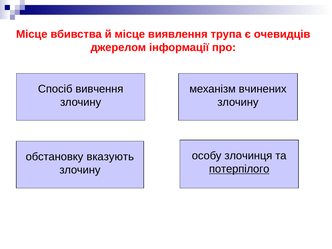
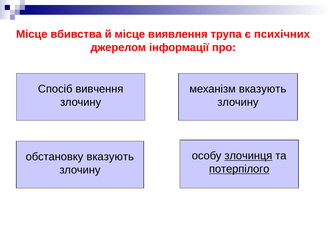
очевидців: очевидців -> психічних (282, 34)
механізм вчинених: вчинених -> вказують (263, 89)
злочинця underline: none -> present (248, 156)
